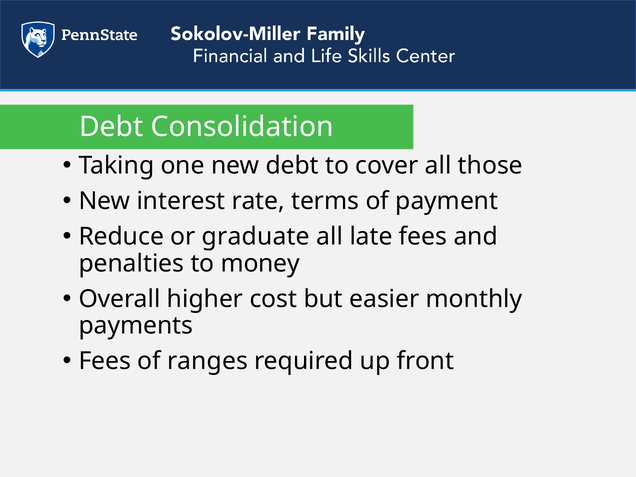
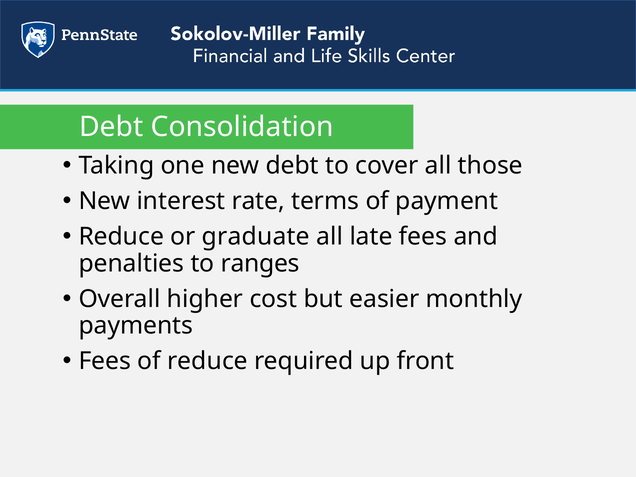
money: money -> ranges (260, 263)
of ranges: ranges -> reduce (208, 361)
